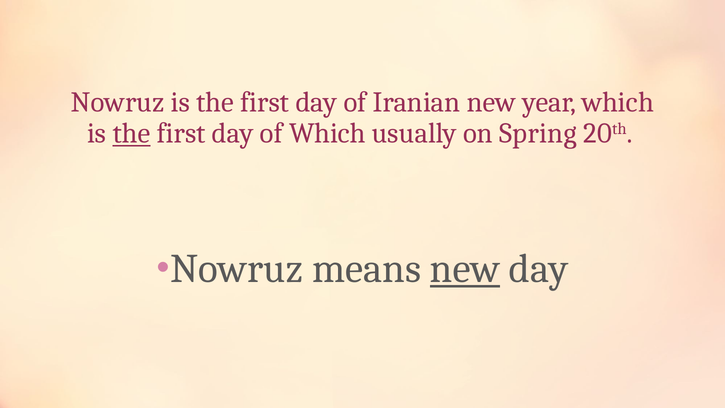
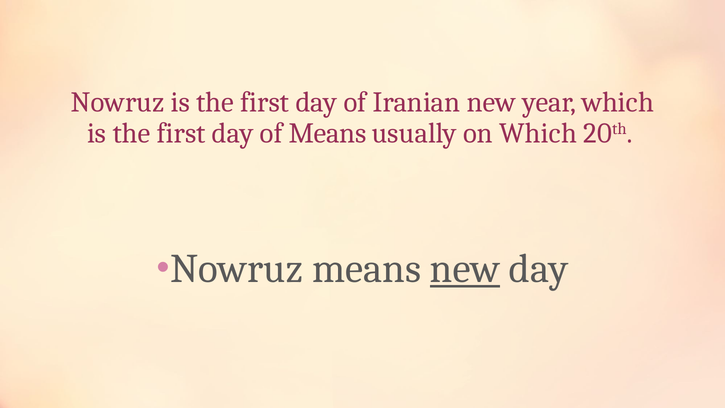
the underline: present -> none (131, 133)
of Which: Which -> Means (327, 133)
on Spring: Spring -> Which (538, 133)
